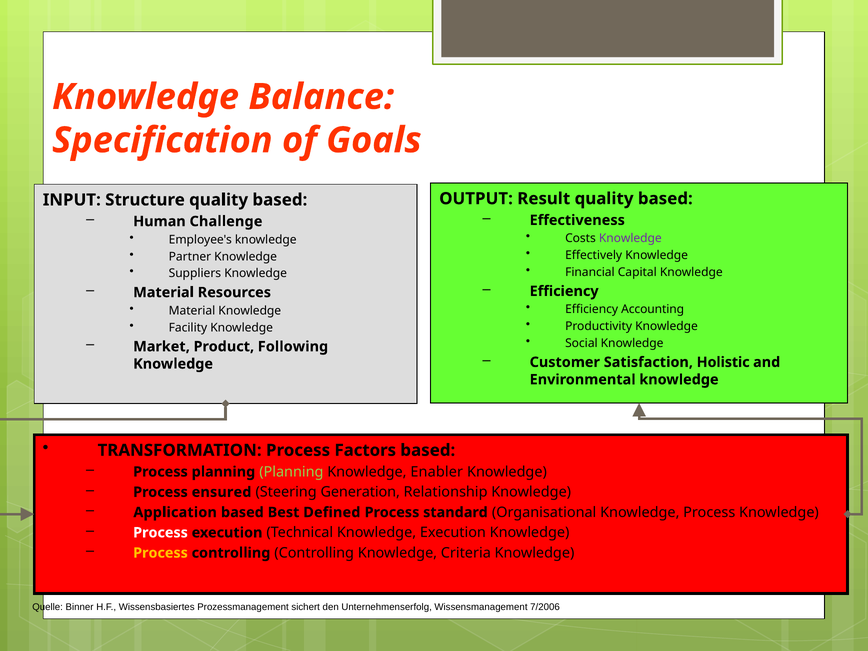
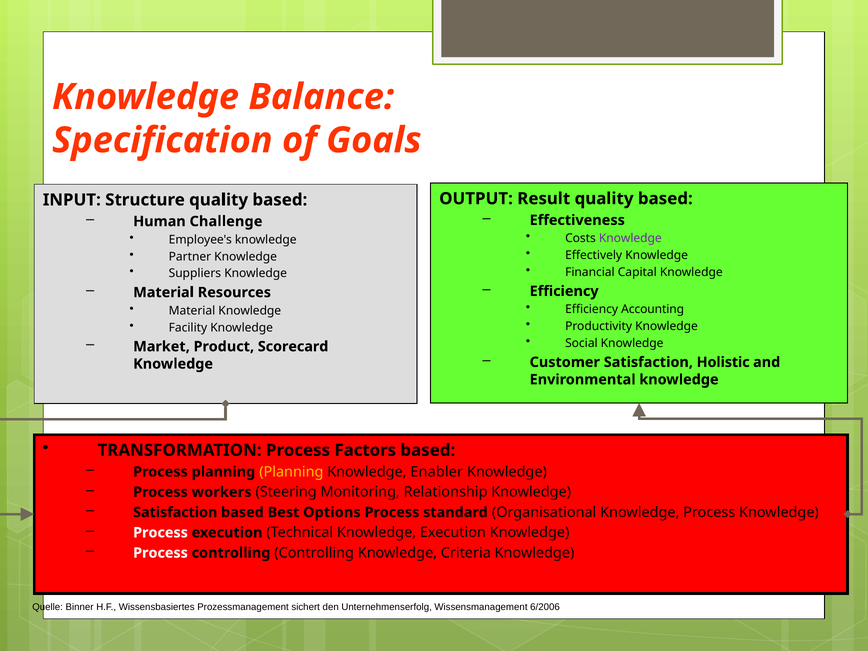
Following: Following -> Scorecard (293, 347)
Planning colour: light green -> yellow (291, 472)
ensured: ensured -> workers (222, 492)
Generation: Generation -> Monitoring (360, 492)
Application: Application -> Satisfaction (175, 512)
Defined: Defined -> Options (332, 512)
Process colour: yellow -> white (160, 553)
7/2006: 7/2006 -> 6/2006 (545, 607)
